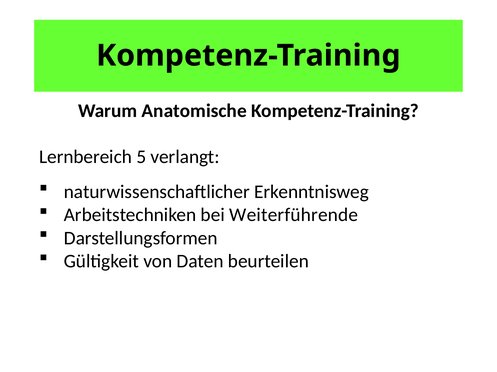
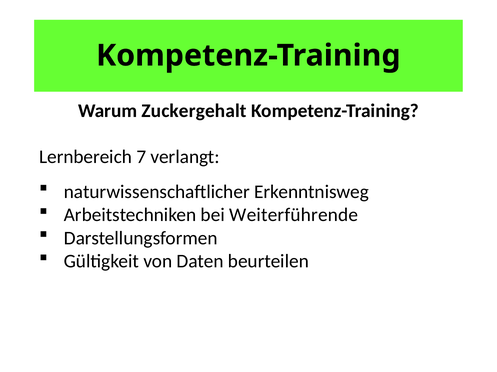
Anatomische: Anatomische -> Zuckergehalt (194, 111)
5: 5 -> 7 (141, 157)
